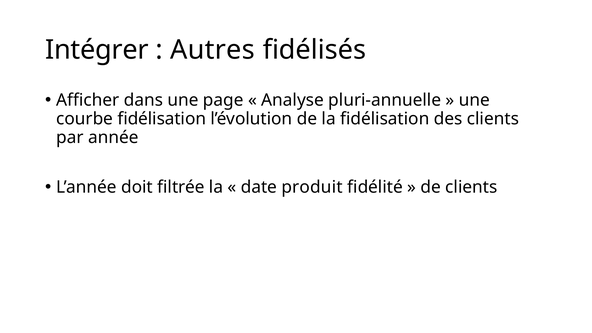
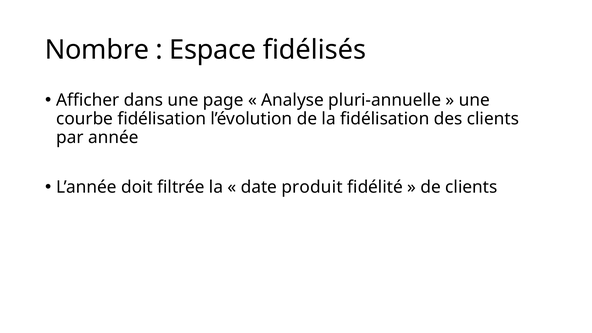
Intégrer: Intégrer -> Nombre (97, 50)
Autres: Autres -> Espace (213, 50)
